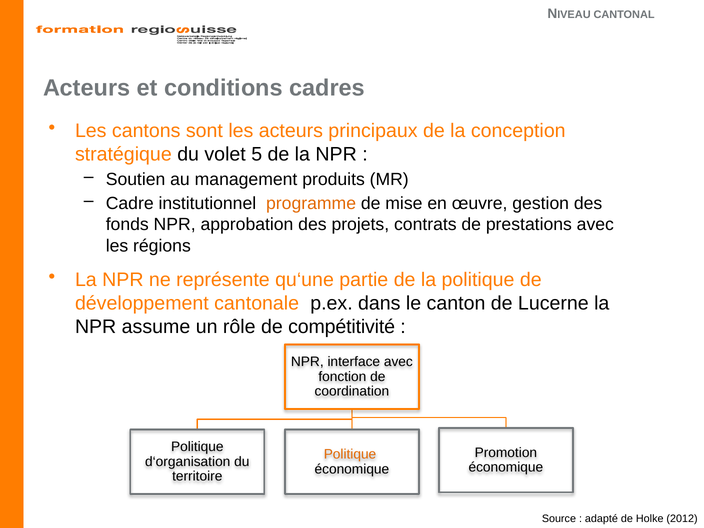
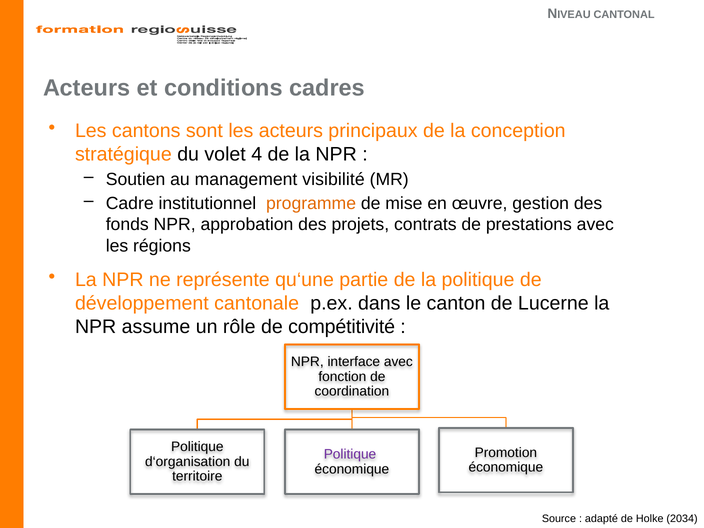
5: 5 -> 4 (257, 154)
produits: produits -> visibilité (333, 180)
Politique colour: orange -> purple (350, 454)
2012: 2012 -> 2034 (682, 519)
